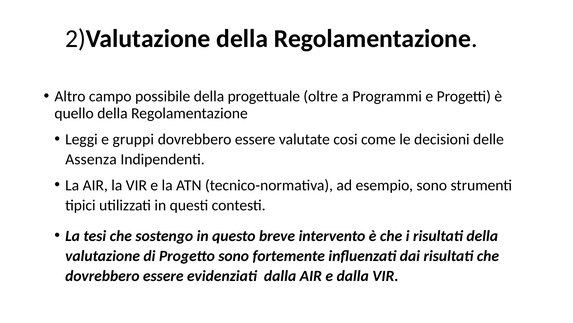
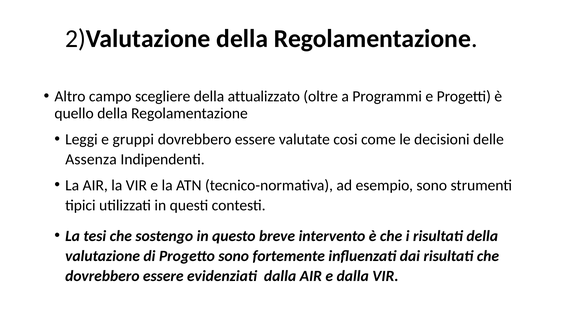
possibile: possibile -> scegliere (163, 96)
progettuale: progettuale -> attualizzato (264, 96)
